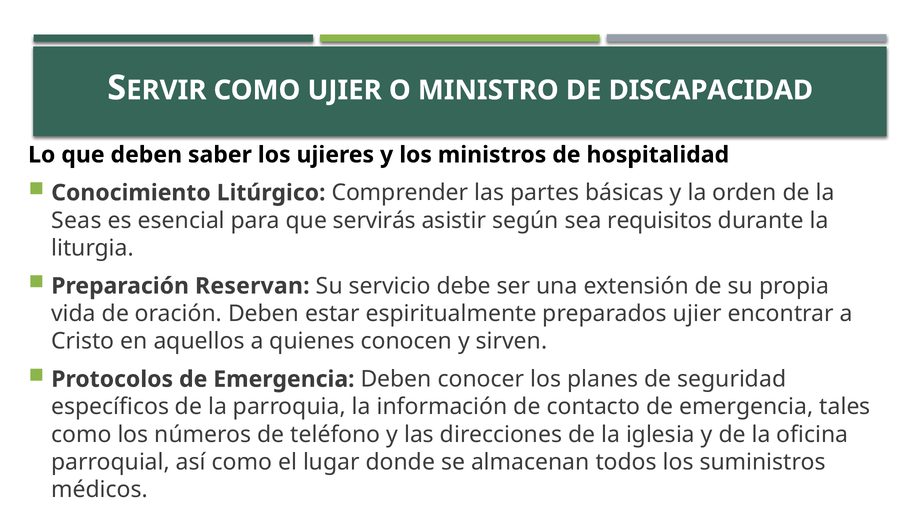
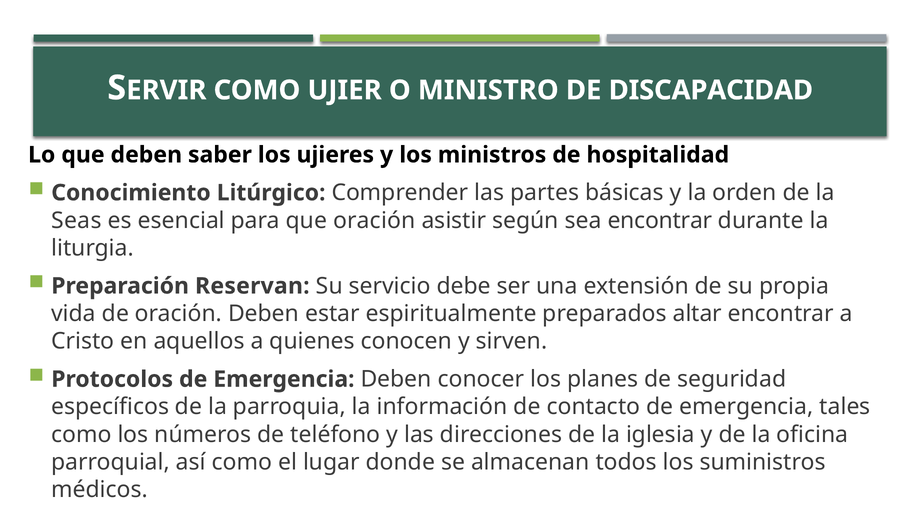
que servirás: servirás -> oración (374, 220)
sea requisitos: requisitos -> encontrar (660, 220)
preparados ujier: ujier -> altar (697, 313)
